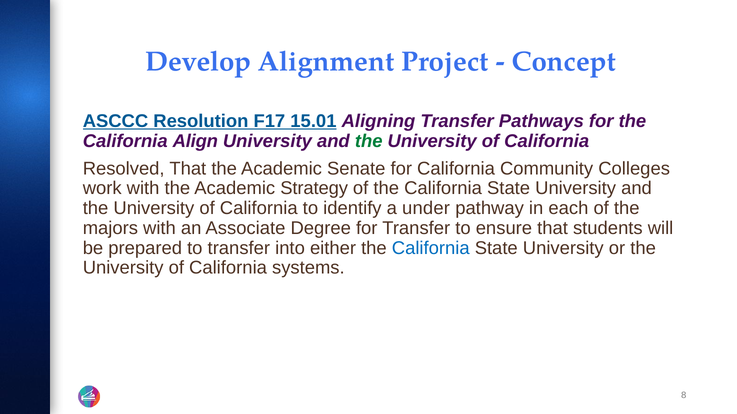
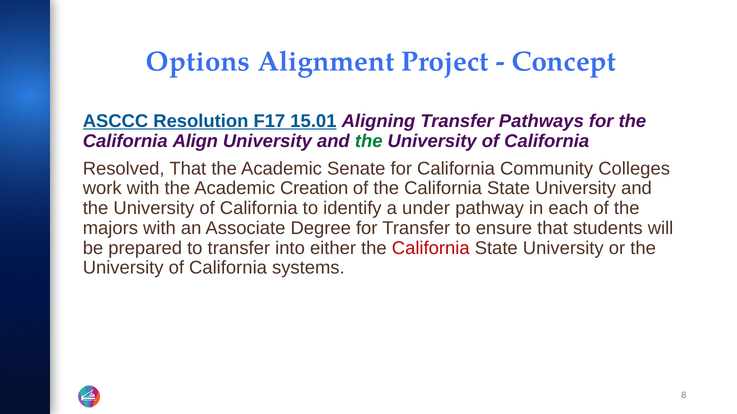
Develop: Develop -> Options (198, 62)
Strategy: Strategy -> Creation (314, 189)
California colour: blue -> red (431, 248)
